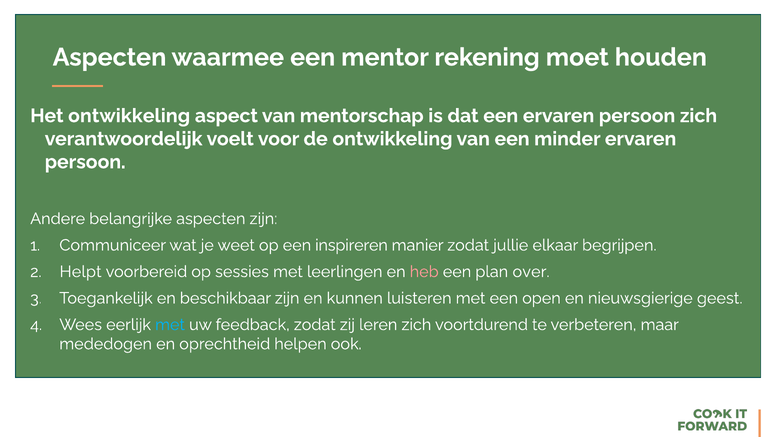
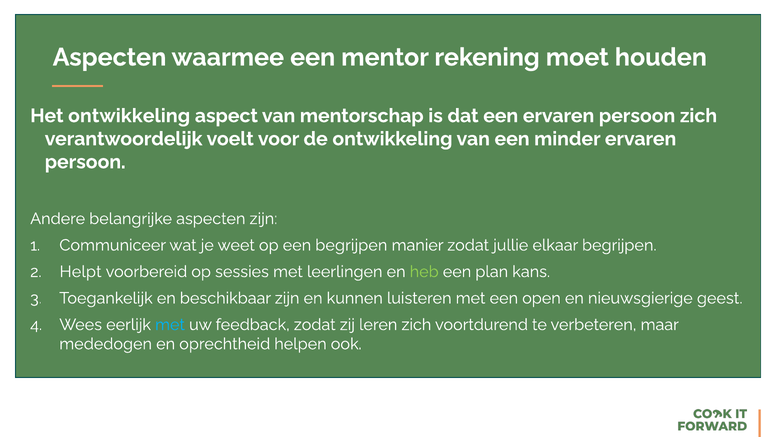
een inspireren: inspireren -> begrijpen (351, 245)
heb colour: pink -> light green (424, 272)
over: over -> kans (531, 272)
